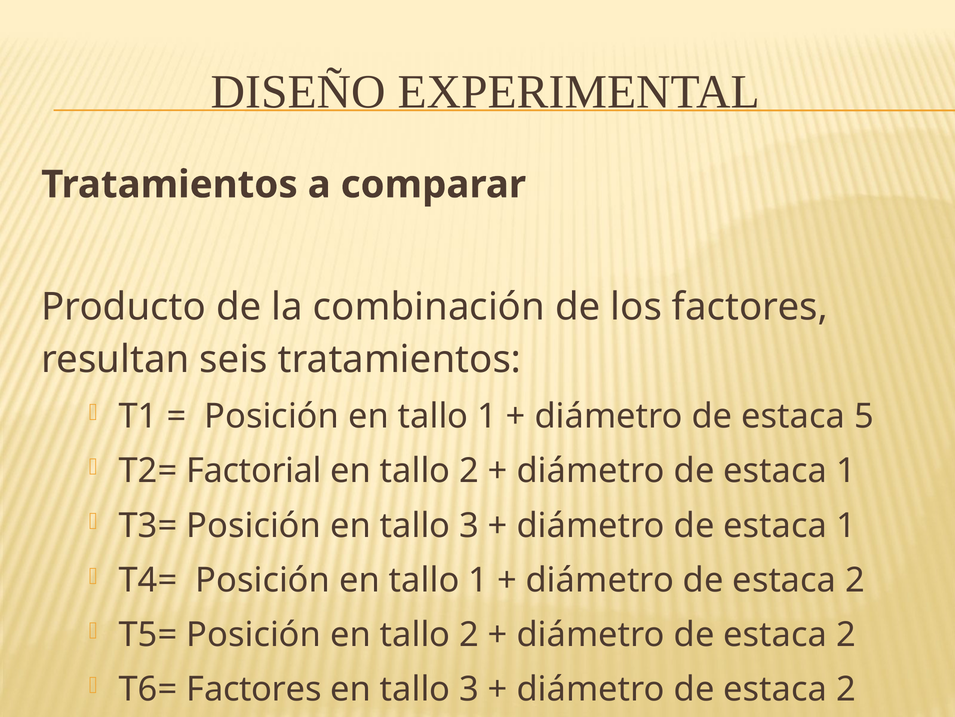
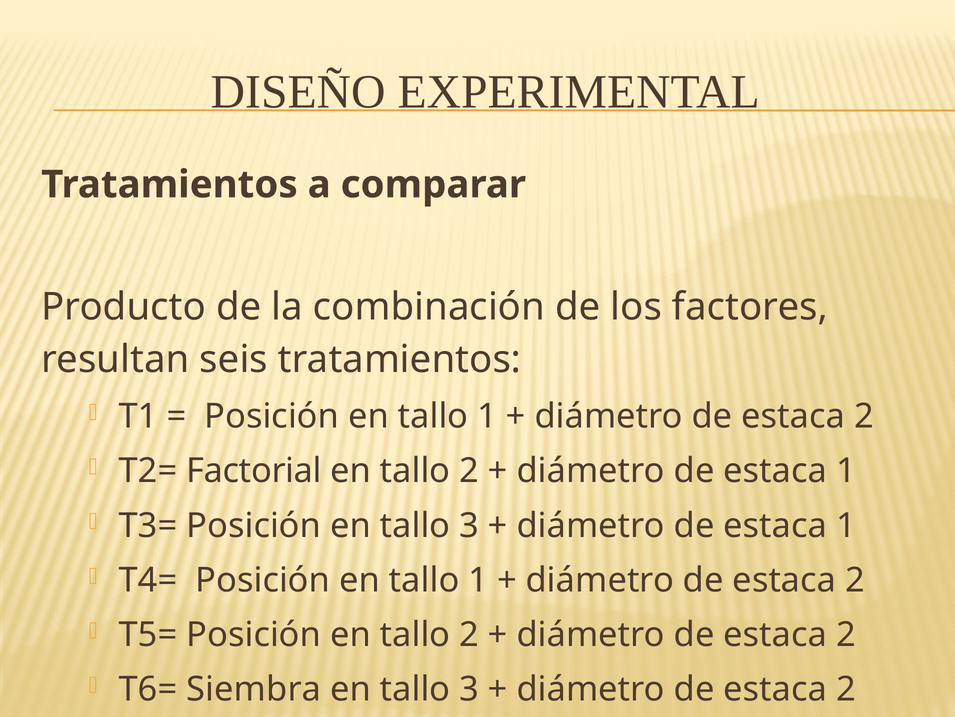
5: 5 -> 2 (864, 416)
T6= Factores: Factores -> Siembra (254, 689)
